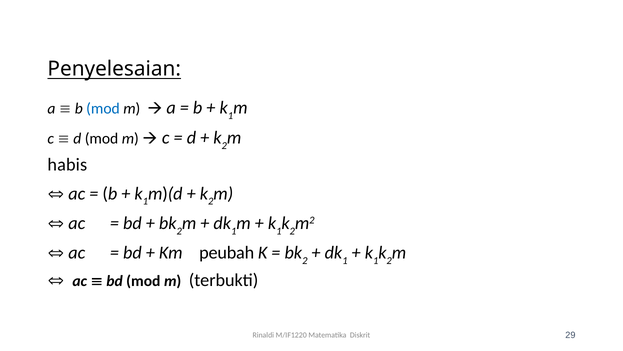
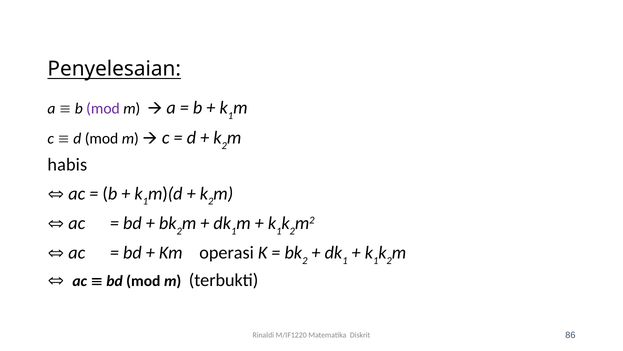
mod colour: blue -> purple (103, 109)
peubah: peubah -> operasi (227, 252)
29: 29 -> 86 (570, 335)
